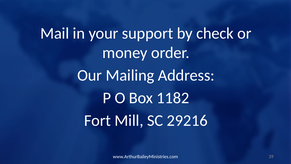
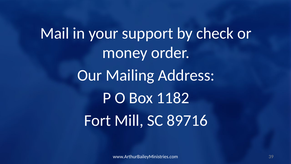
29216: 29216 -> 89716 (187, 120)
